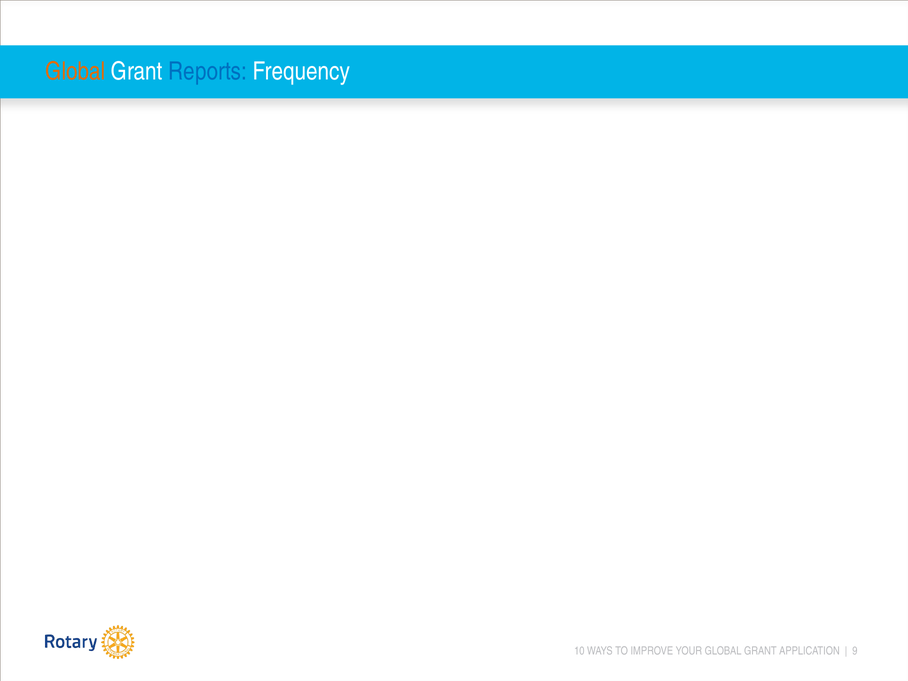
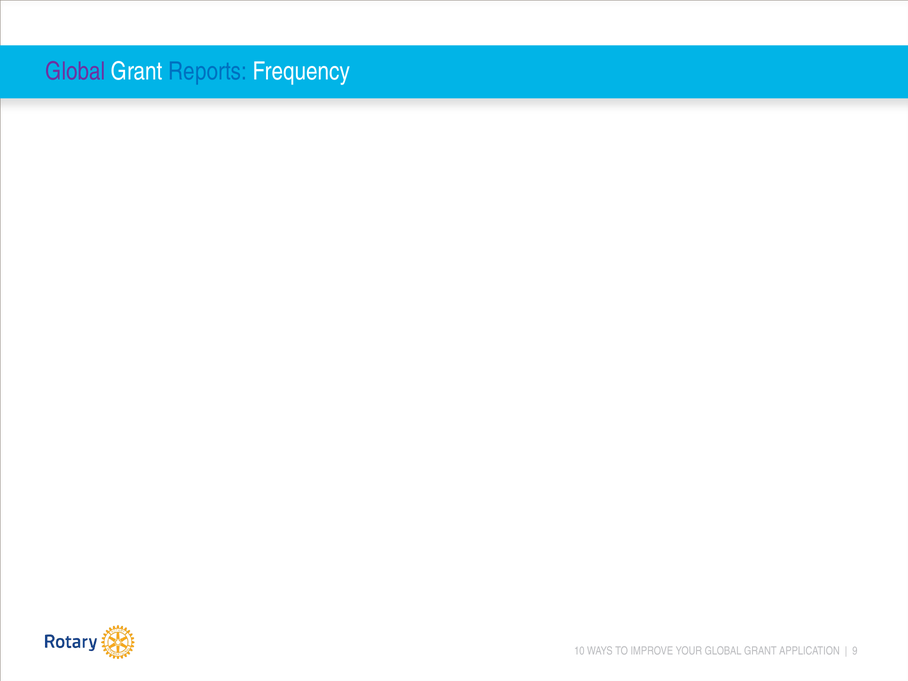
Global colour: orange -> purple (75, 71)
